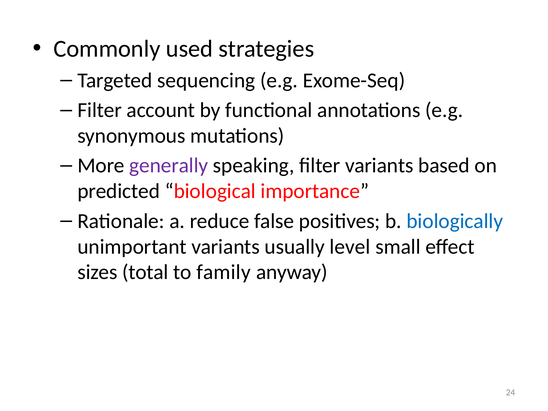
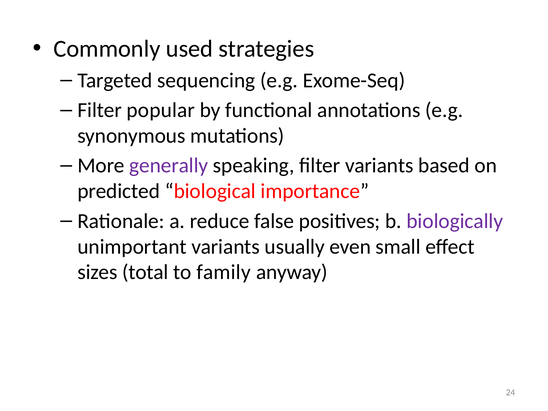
account: account -> popular (161, 110)
biologically colour: blue -> purple (455, 221)
level: level -> even (350, 247)
